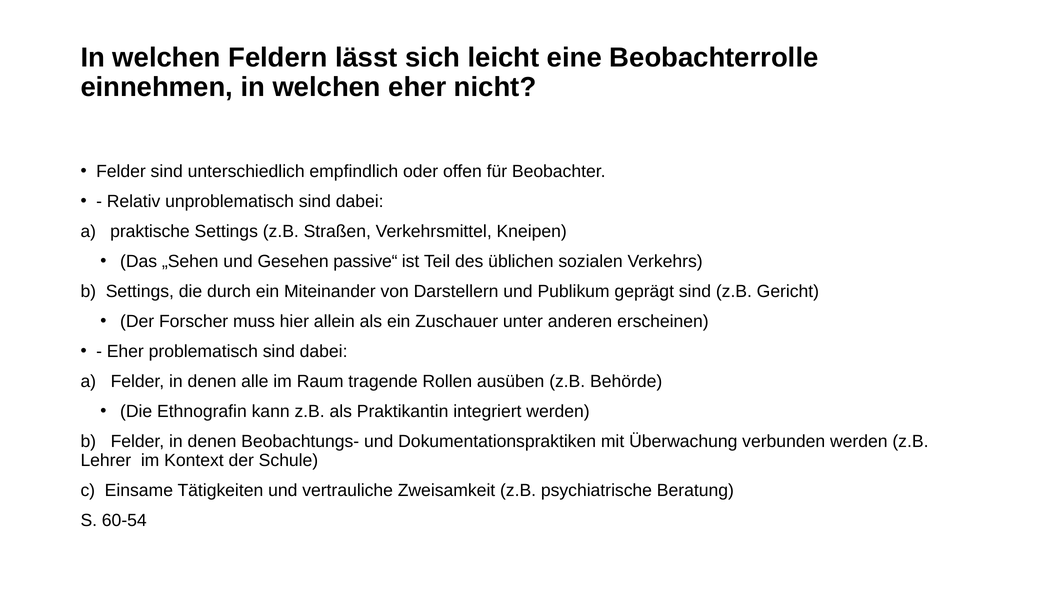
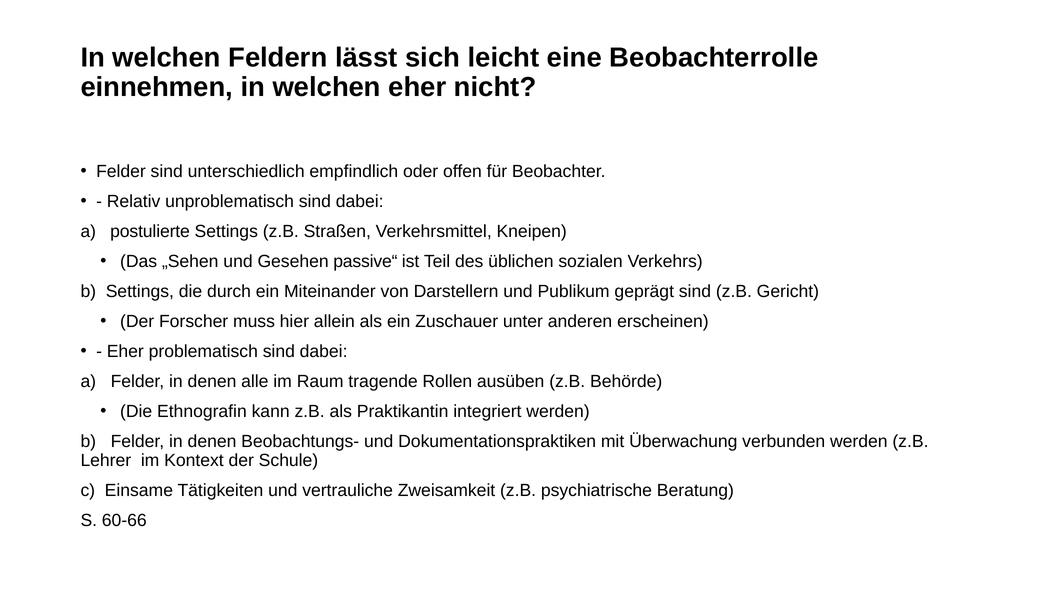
praktische: praktische -> postulierte (150, 231)
60-54: 60-54 -> 60-66 (124, 520)
